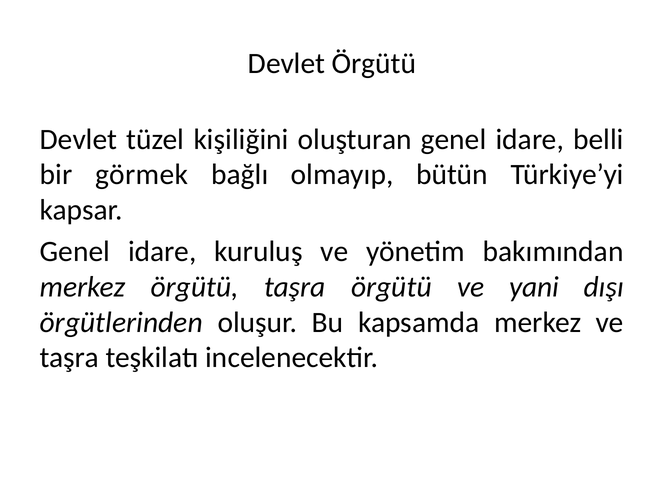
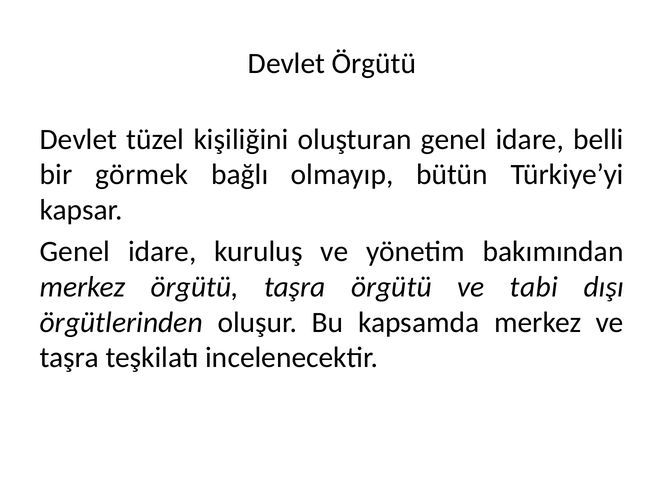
yani: yani -> tabi (534, 287)
